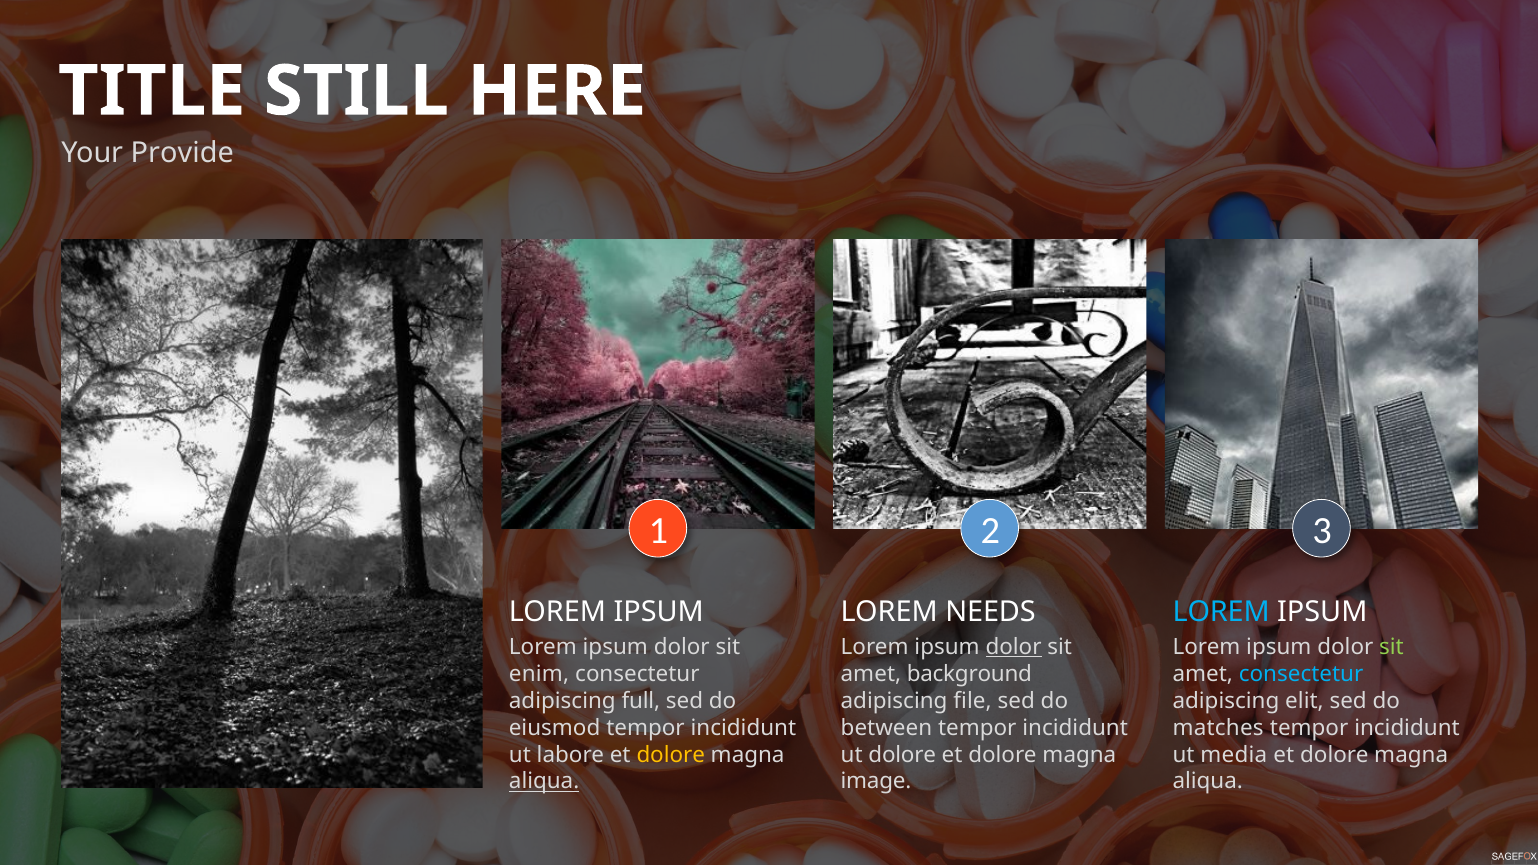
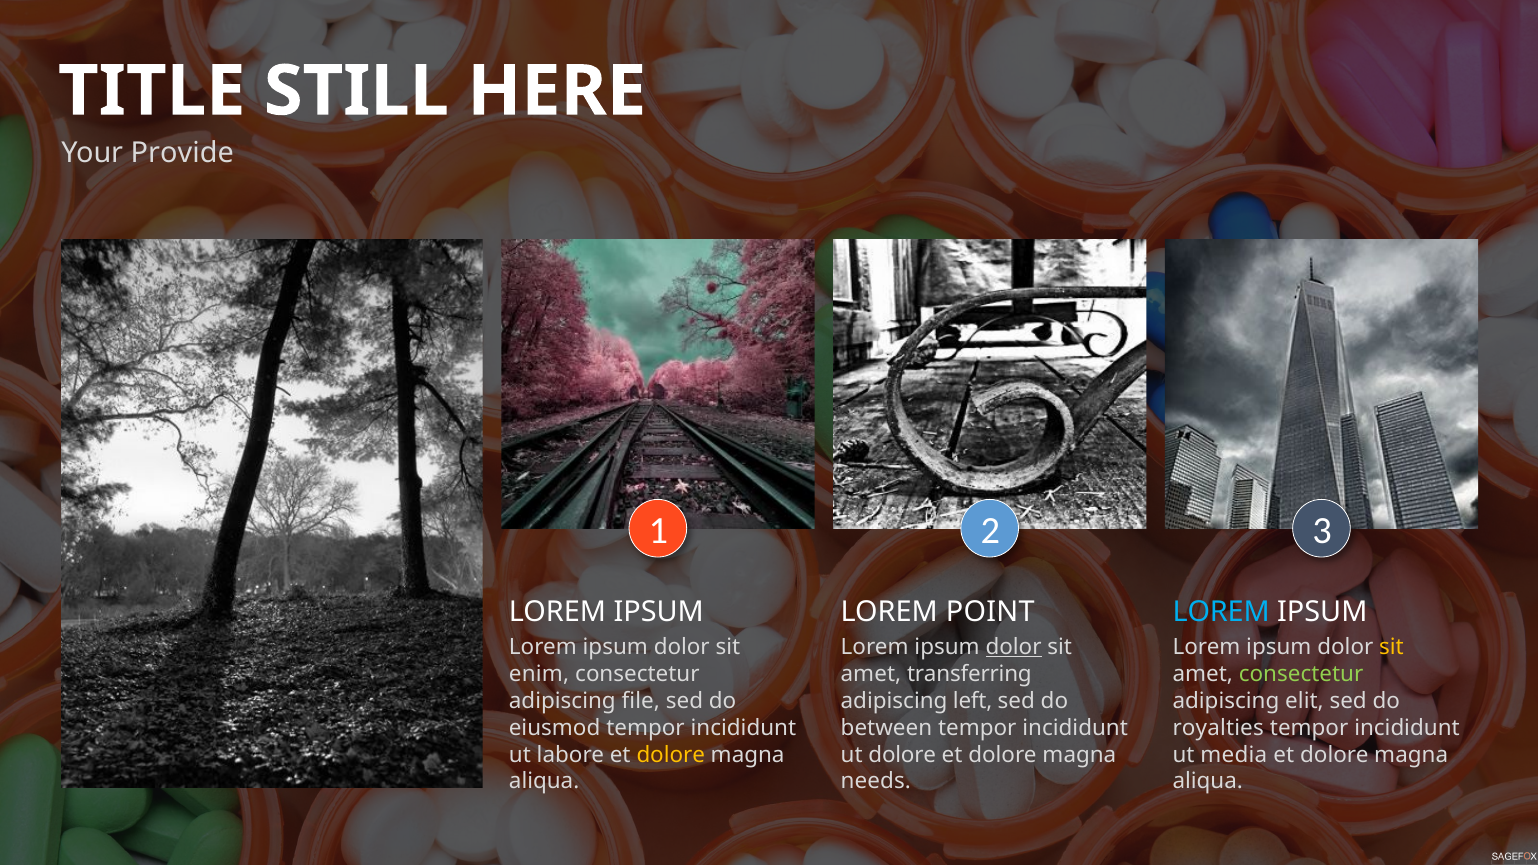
NEEDS: NEEDS -> POINT (990, 612)
sit colour: light green -> yellow (1392, 647)
background: background -> transferring (969, 674)
consectetur colour: light blue -> light green (1301, 674)
full: full -> file (641, 701)
file: file -> left (973, 701)
matches: matches -> royalties (1218, 728)
aliqua underline: present -> none (544, 782)
image: image -> needs (876, 782)
